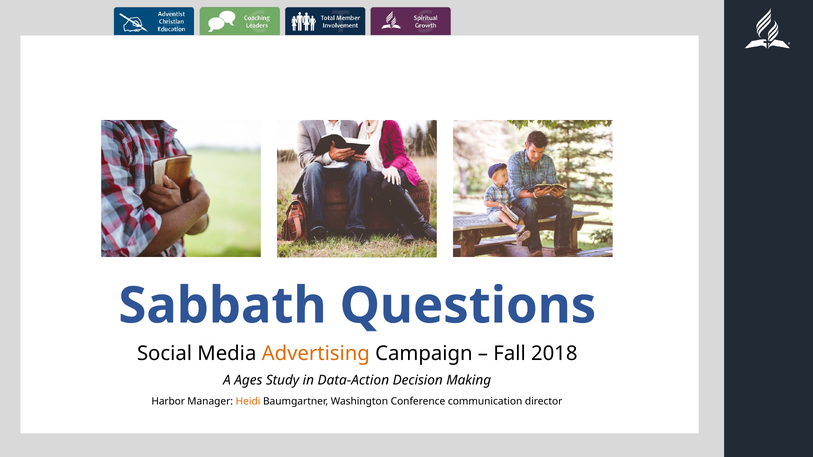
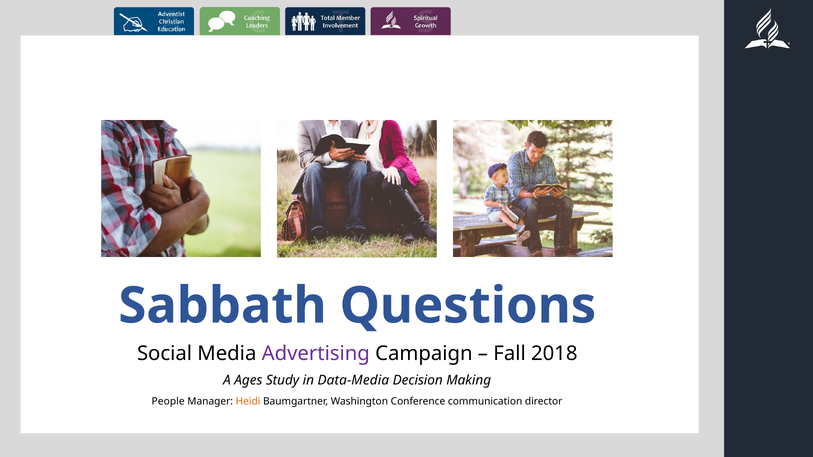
Advertising colour: orange -> purple (316, 354)
Data-Action: Data-Action -> Data-Media (353, 381)
Harbor: Harbor -> People (168, 402)
